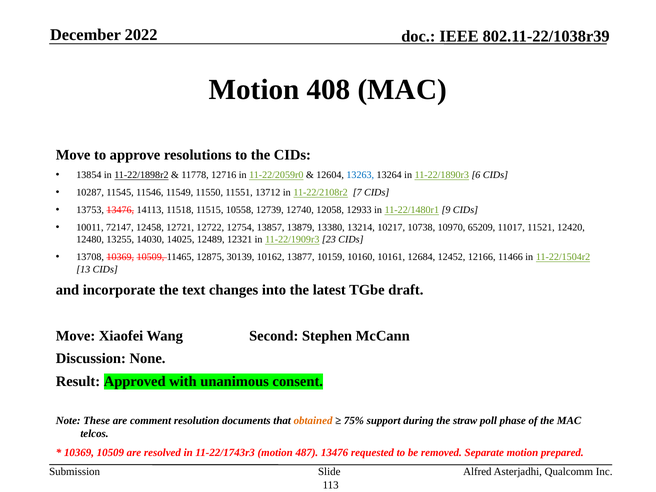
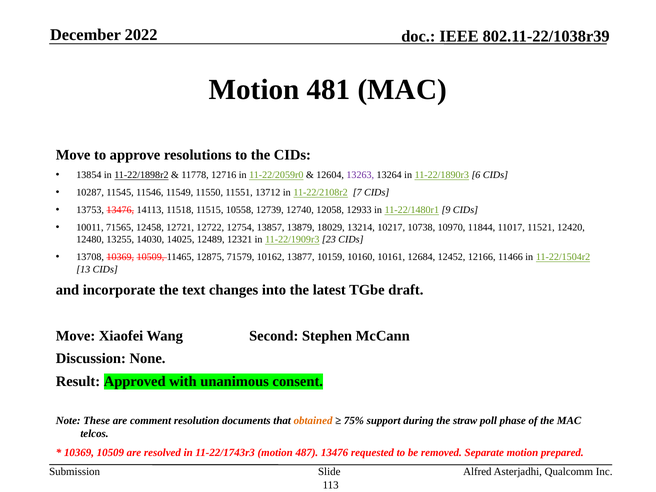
408: 408 -> 481 (329, 89)
13263 colour: blue -> purple (360, 175)
72147: 72147 -> 71565 (120, 228)
13380: 13380 -> 18029 (331, 228)
65209: 65209 -> 11844 (481, 228)
30139: 30139 -> 71579 (240, 257)
